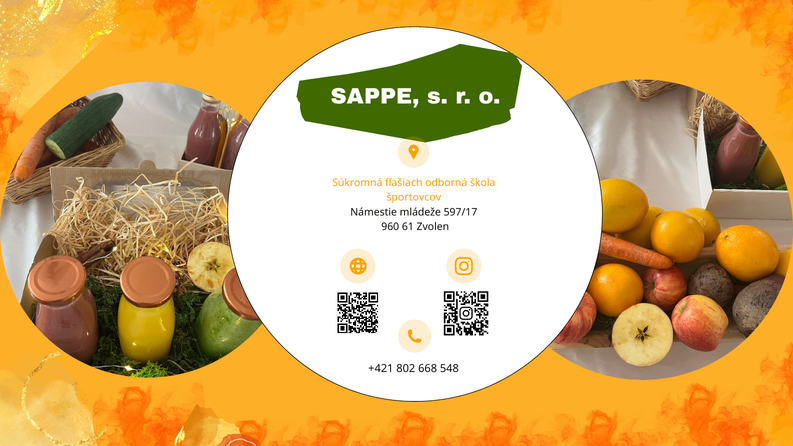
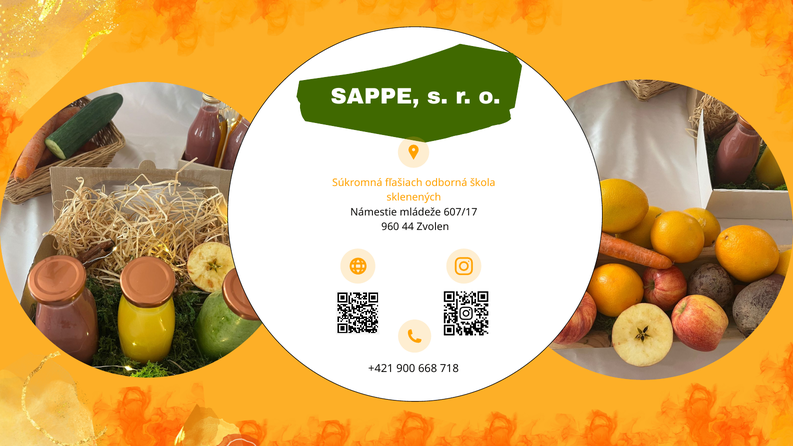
športovcov: športovcov -> sklenených (414, 198)
597/17: 597/17 -> 607/17 (461, 212)
61: 61 -> 44 (408, 227)
802: 802 -> 900 (406, 369)
548: 548 -> 718 (449, 369)
